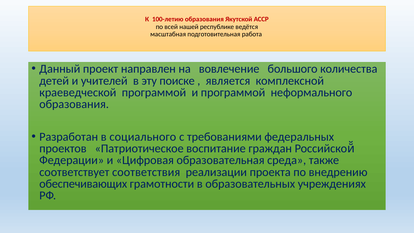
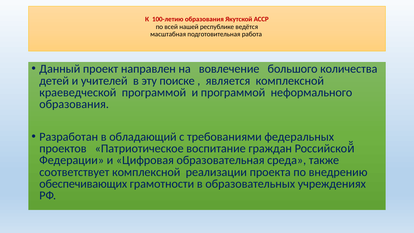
социального: социального -> обладающий (143, 137)
соответствует соответствия: соответствия -> комплексной (146, 172)
